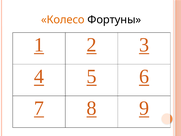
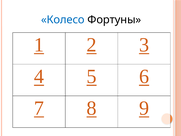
Колесо colour: orange -> blue (63, 20)
